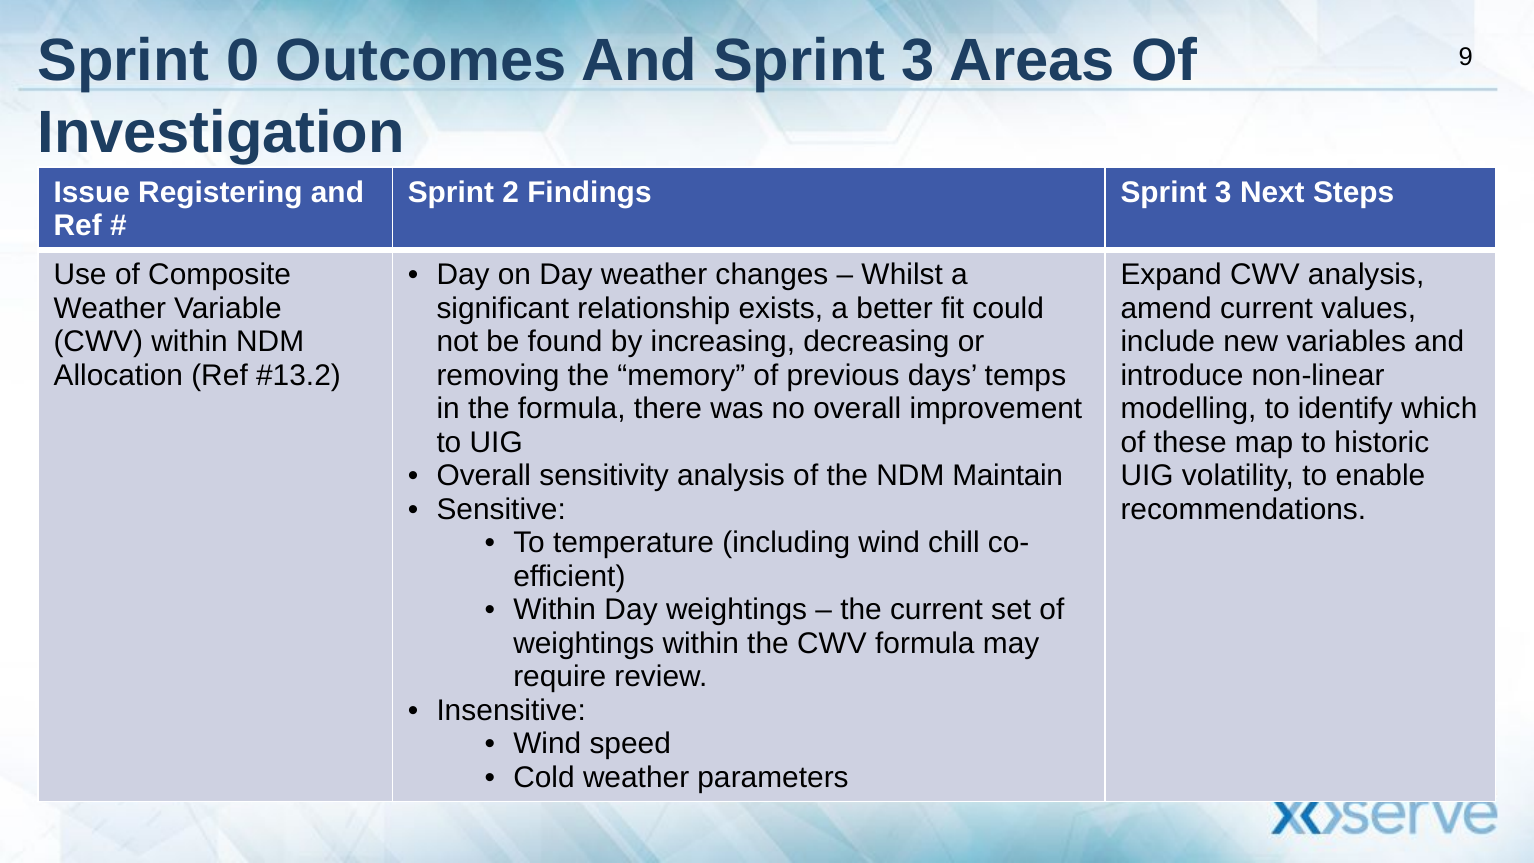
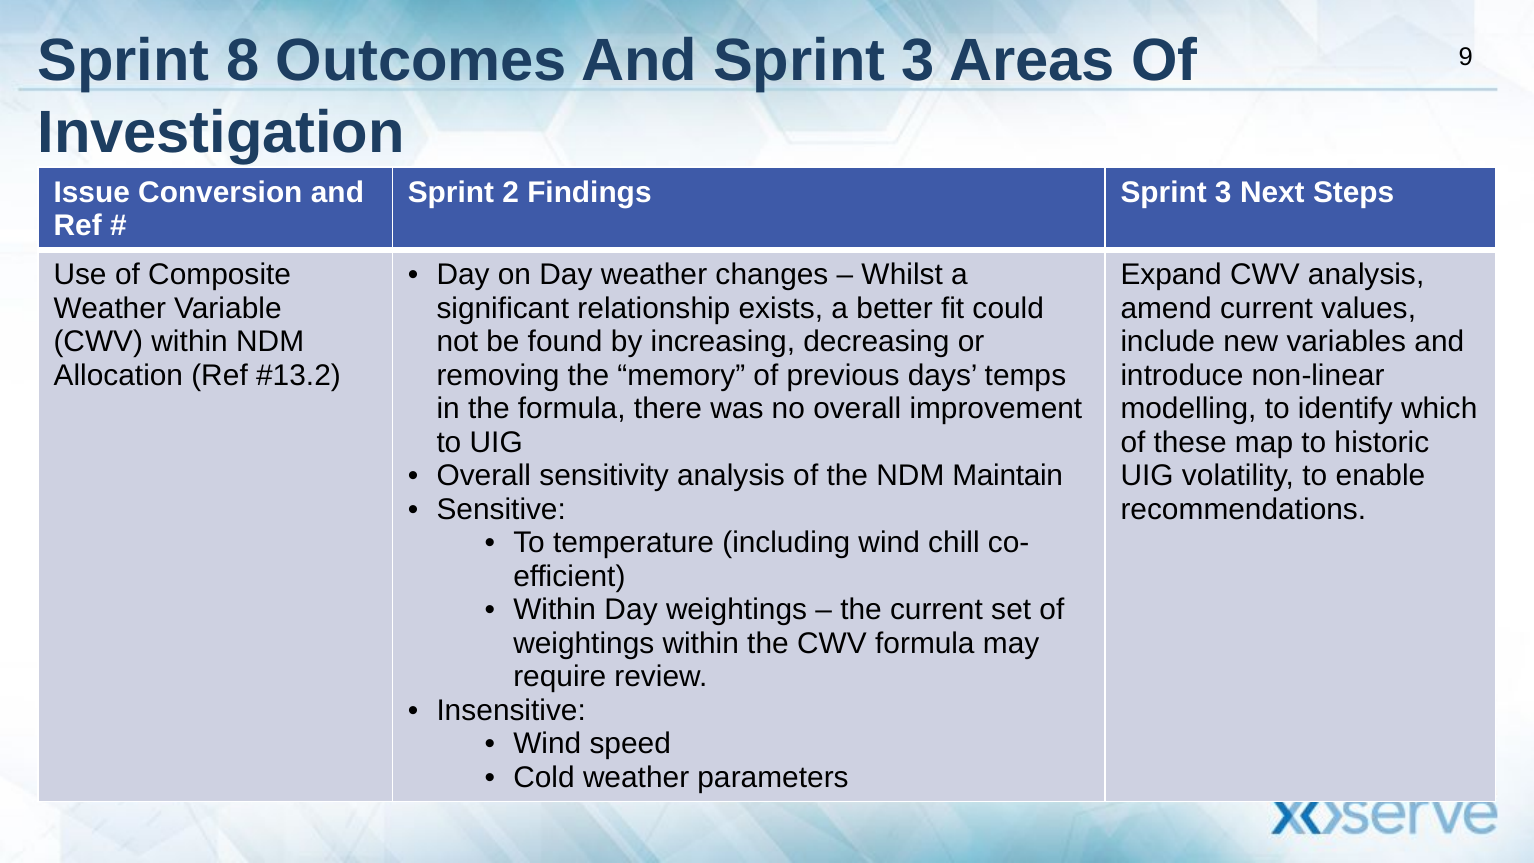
0: 0 -> 8 (243, 61)
Registering: Registering -> Conversion (220, 192)
